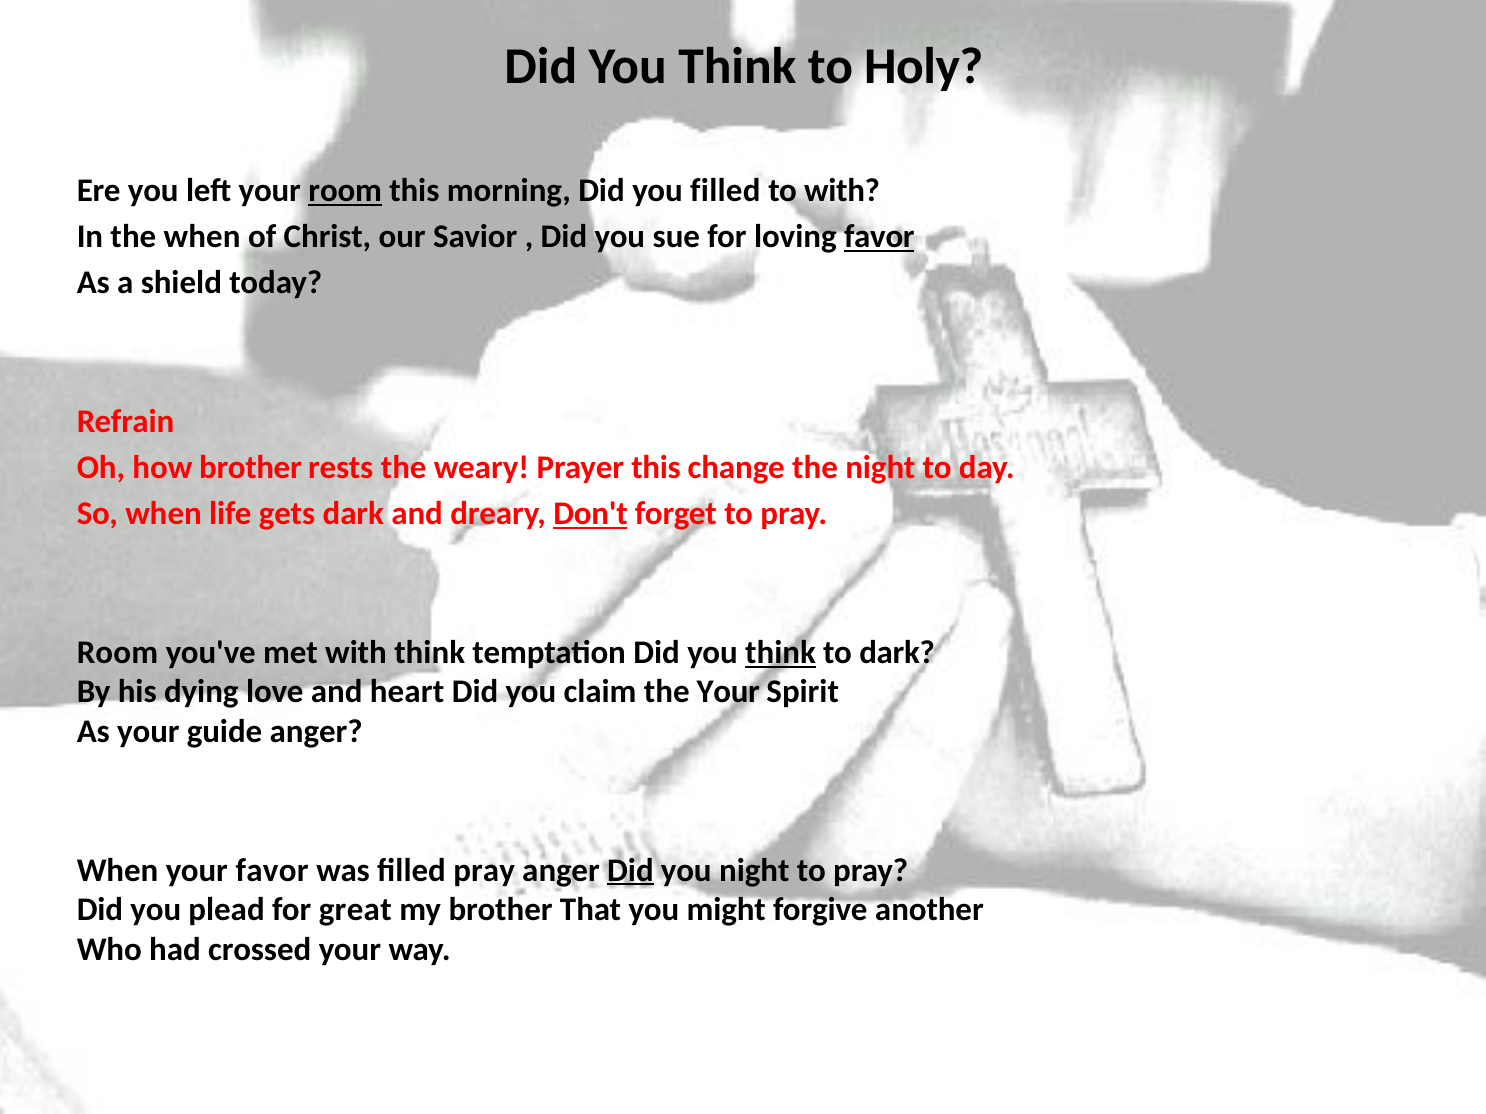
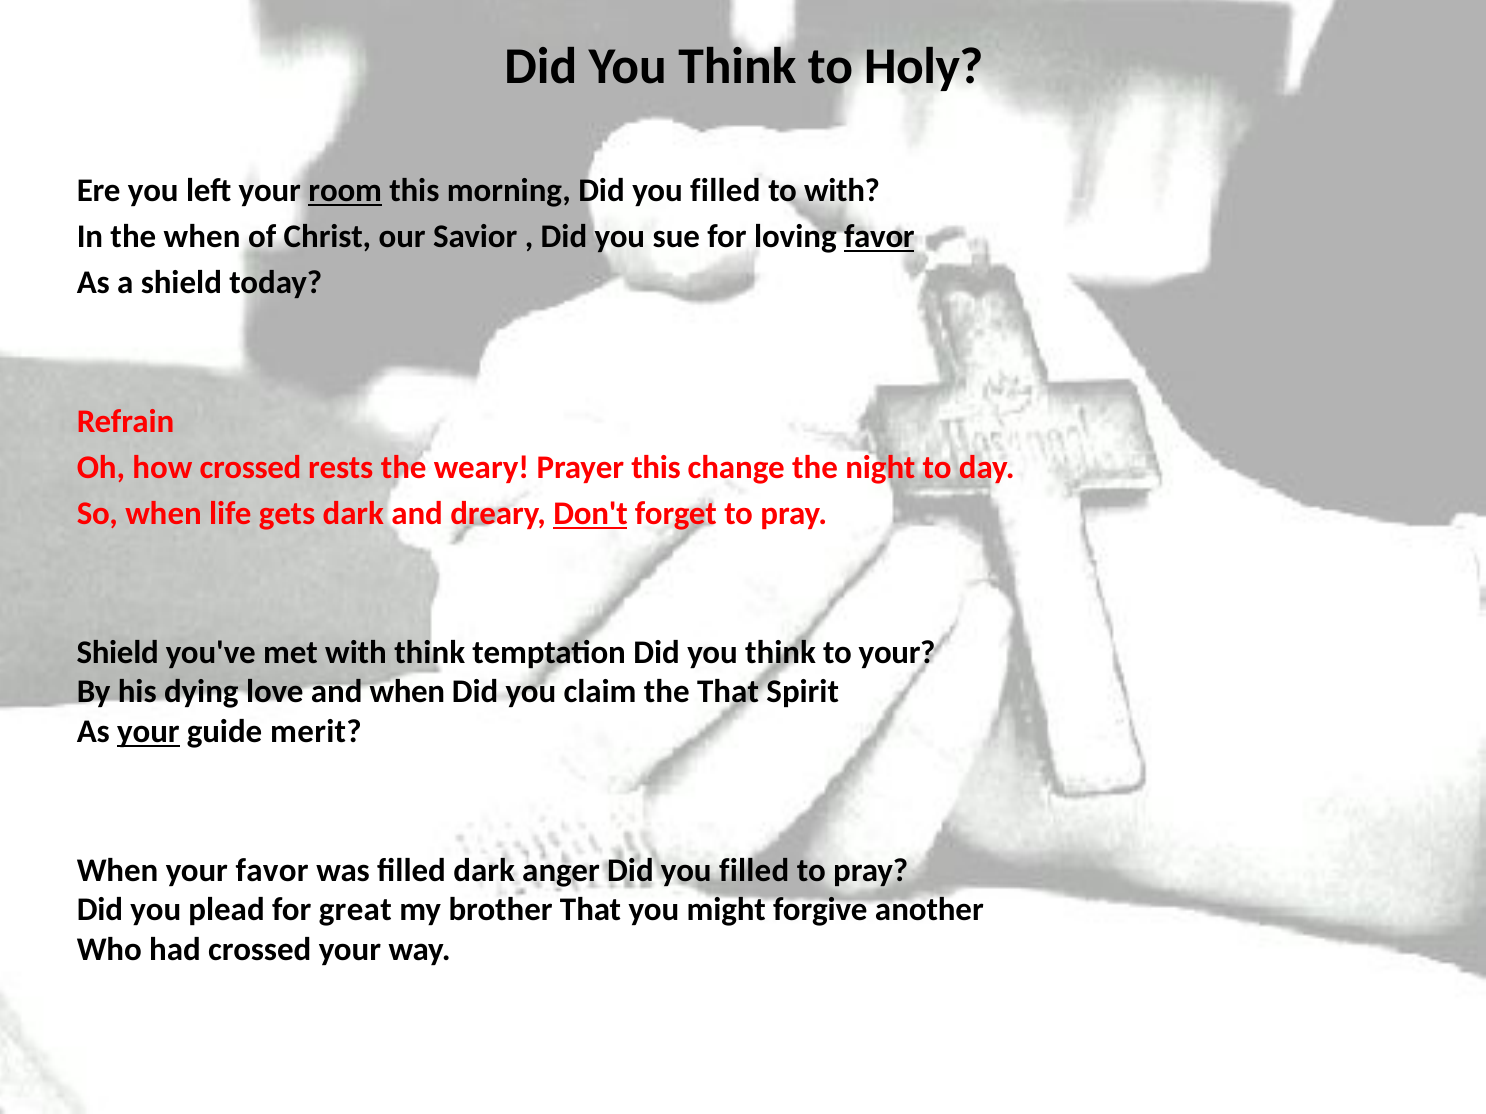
how brother: brother -> crossed (250, 468)
Room: Room -> Shield (118, 653)
think underline: present -> none (781, 653)
to dark: dark -> your (897, 653)
and heart: heart -> when (407, 692)
the Your: Your -> That (728, 692)
your underline: none -> present (148, 732)
guide anger: anger -> merit (316, 732)
filled pray: pray -> dark (484, 871)
Did underline: present -> none (630, 871)
night: night -> filled (754, 871)
